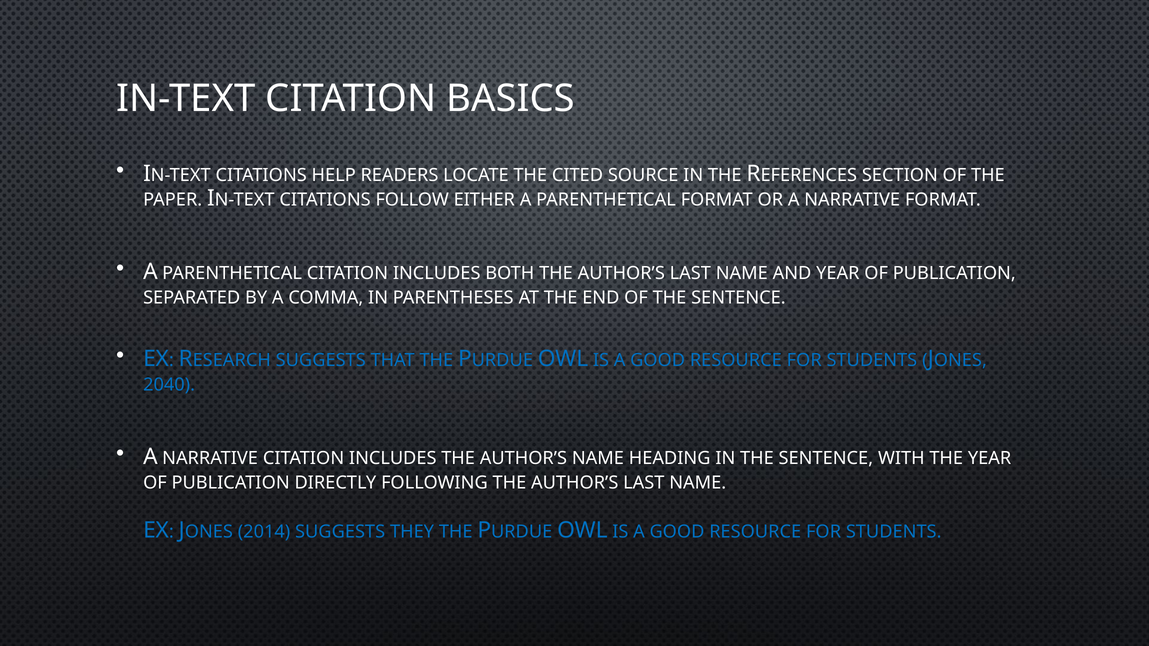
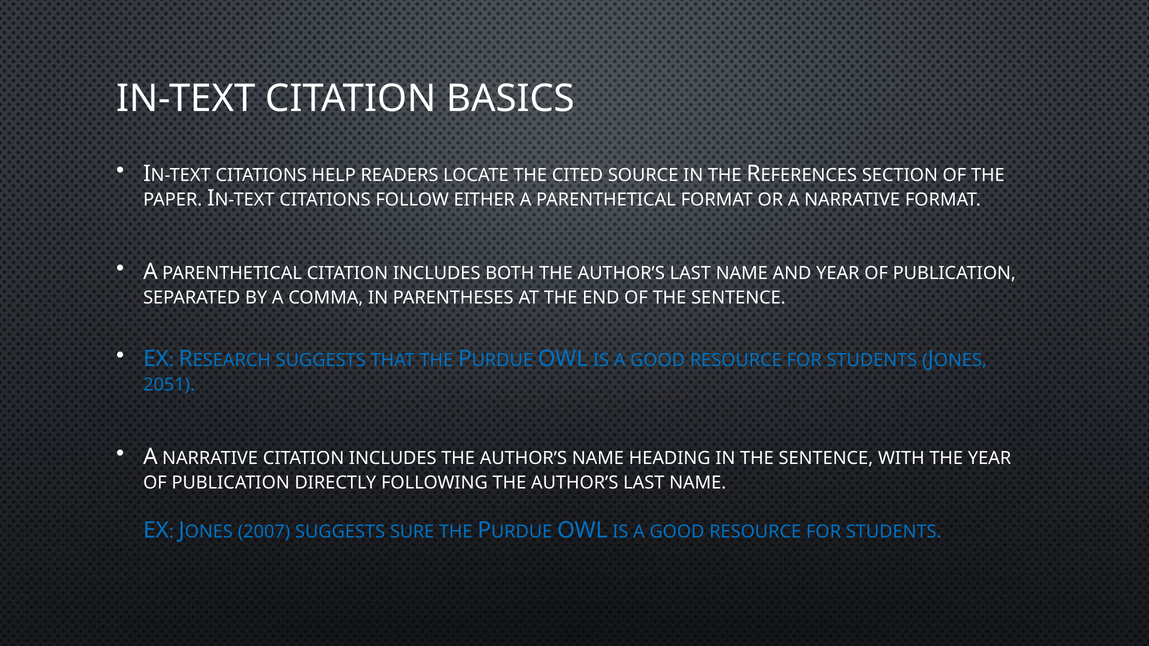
2040: 2040 -> 2051 (169, 385)
2014: 2014 -> 2007 (264, 532)
THEY: THEY -> SURE (412, 532)
